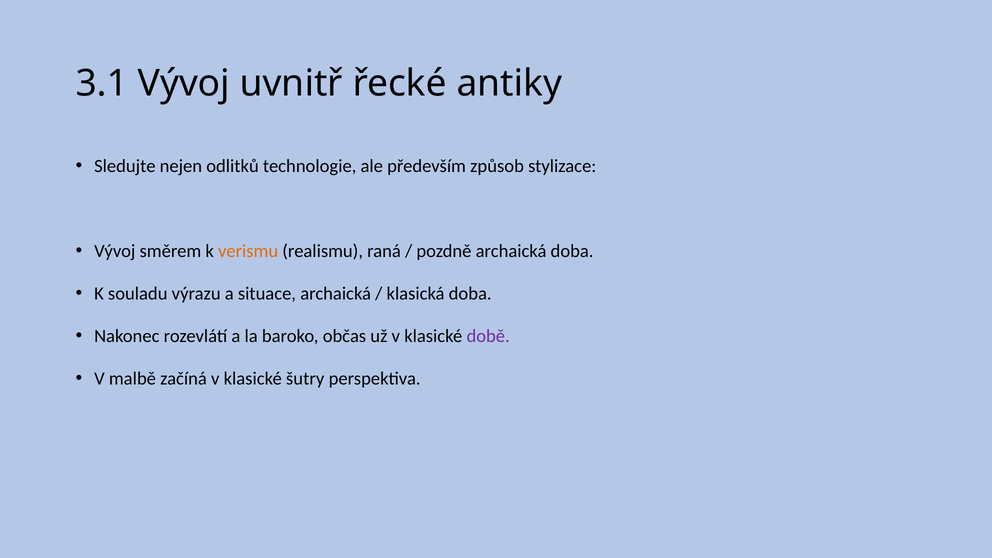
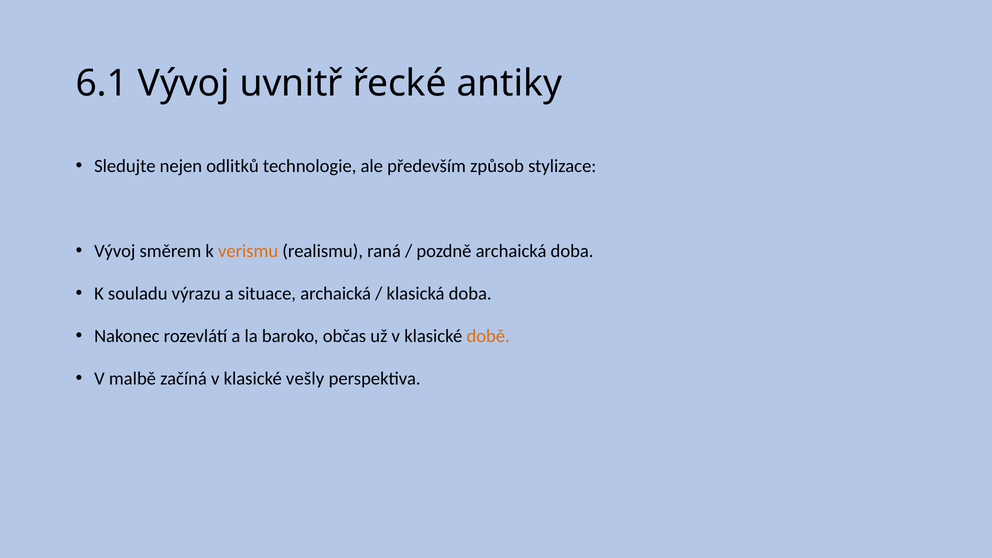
3.1: 3.1 -> 6.1 (102, 83)
době colour: purple -> orange (488, 336)
šutry: šutry -> vešly (305, 379)
